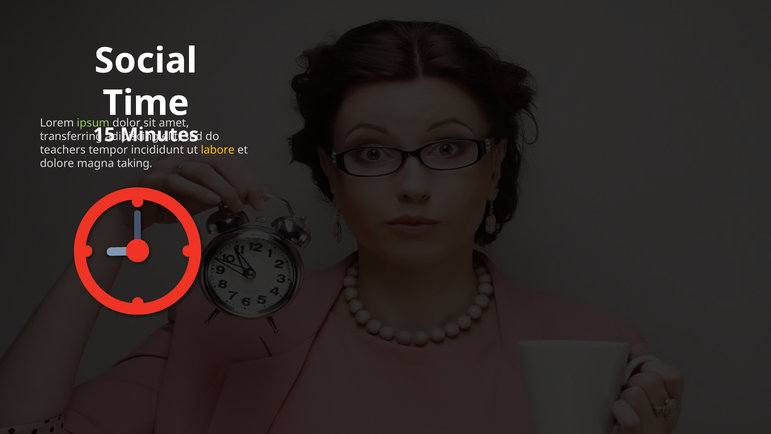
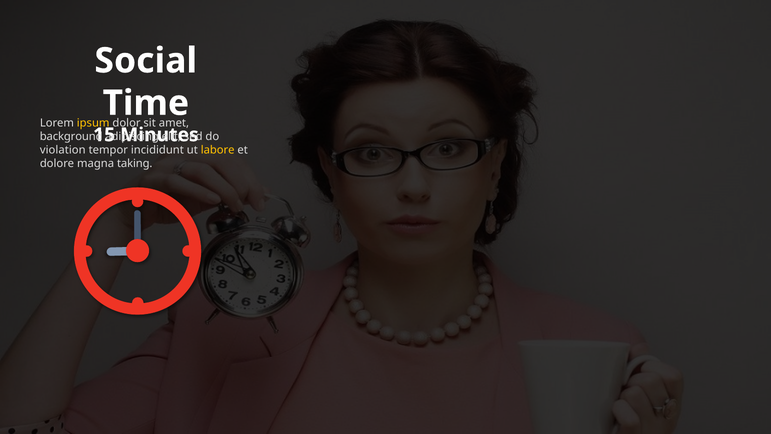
ipsum colour: light green -> yellow (93, 123)
transferring: transferring -> background (71, 136)
teachers: teachers -> violation (63, 150)
